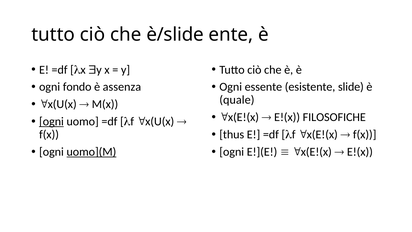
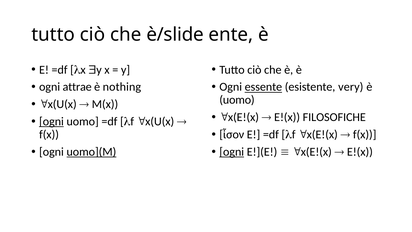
fondo: fondo -> attrae (77, 87)
assenza: assenza -> nothing (122, 87)
essente underline: none -> present (263, 87)
slide: slide -> very (351, 87)
quale: quale -> uomo (237, 100)
thus: thus -> ἶσον (232, 134)
ogni underline: none -> present (232, 152)
